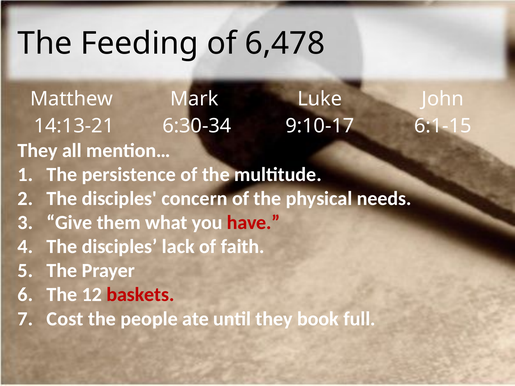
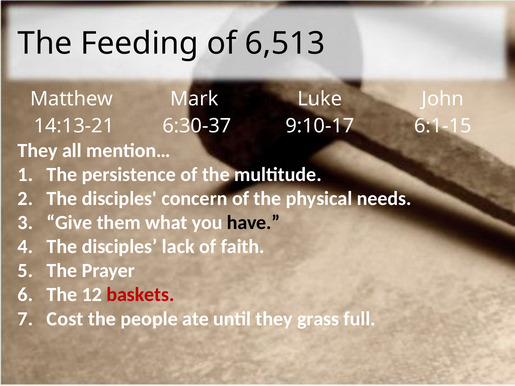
6,478: 6,478 -> 6,513 (285, 43)
6:30-34: 6:30-34 -> 6:30-37 (197, 126)
have colour: red -> black (253, 223)
book: book -> grass (318, 319)
